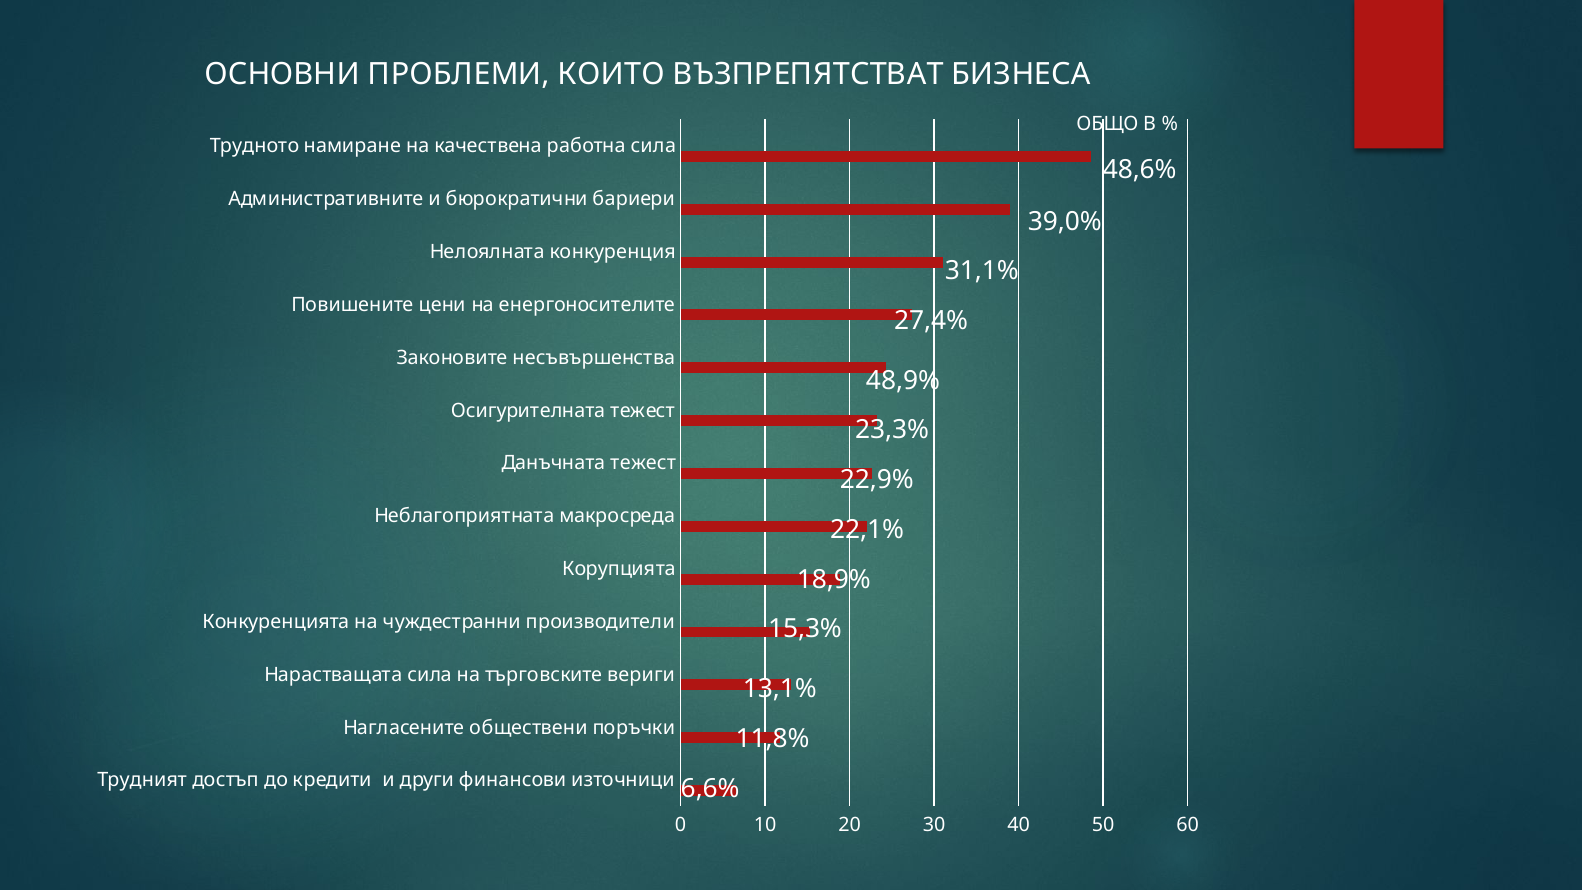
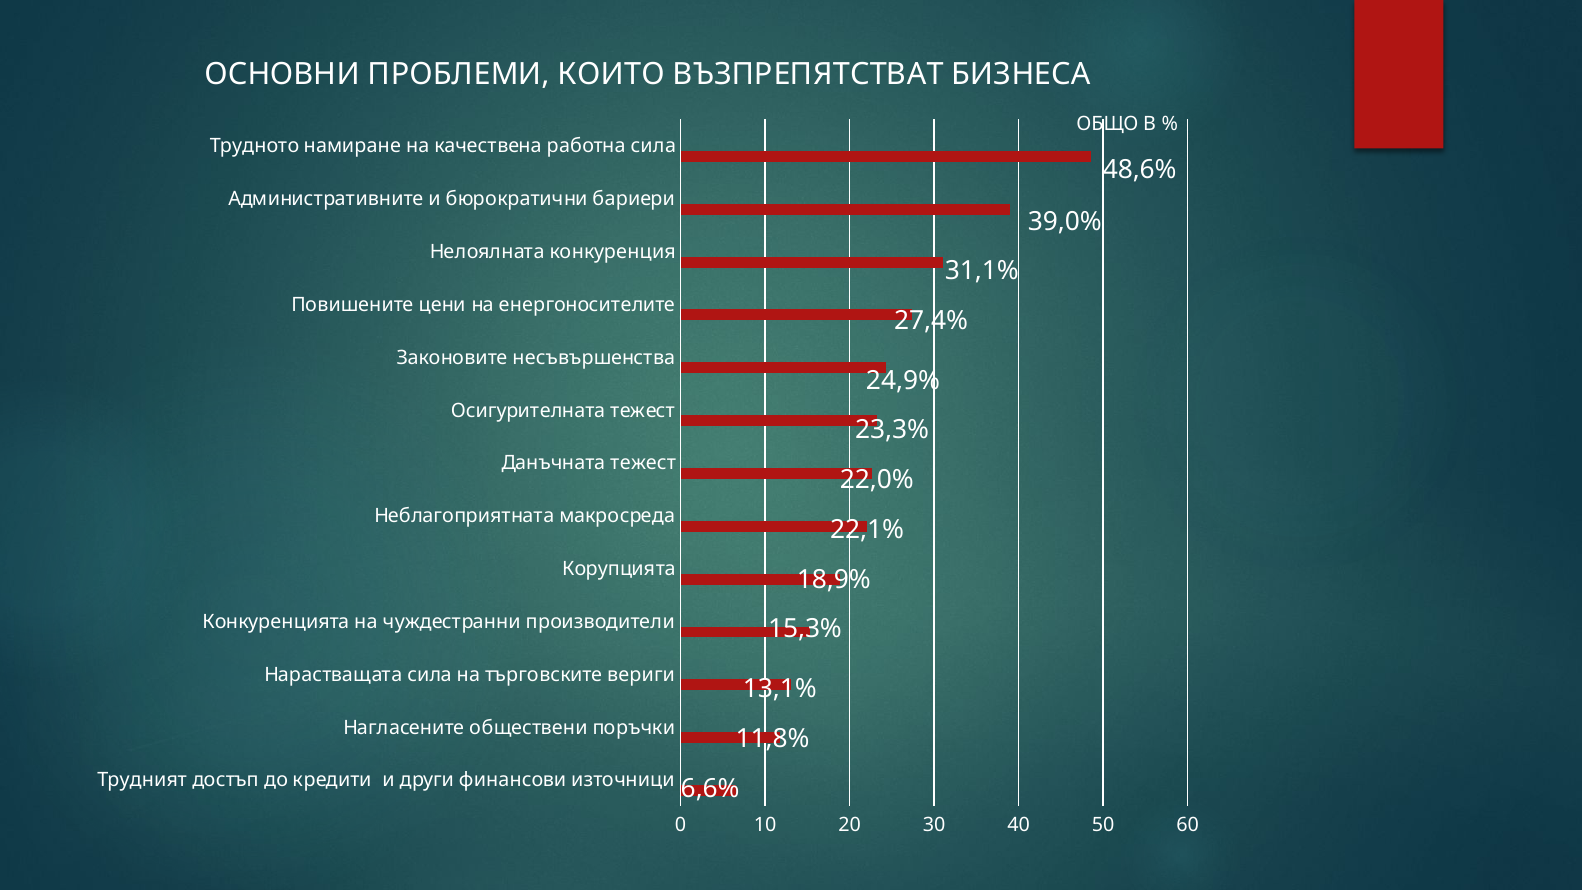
48,9%: 48,9% -> 24,9% (903, 380)
22,9%: 22,9% -> 22,0% (877, 480)
